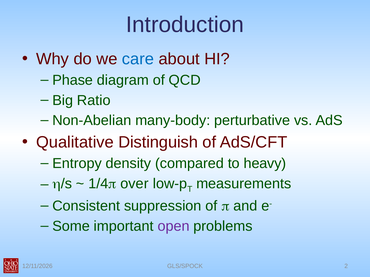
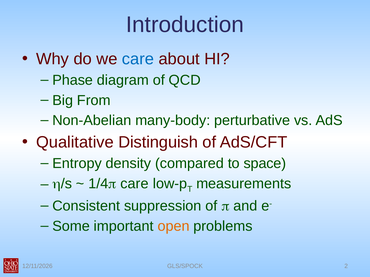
Ratio: Ratio -> From (94, 100)
heavy: heavy -> space (265, 164)
p over: over -> care (134, 184)
open colour: purple -> orange (174, 226)
